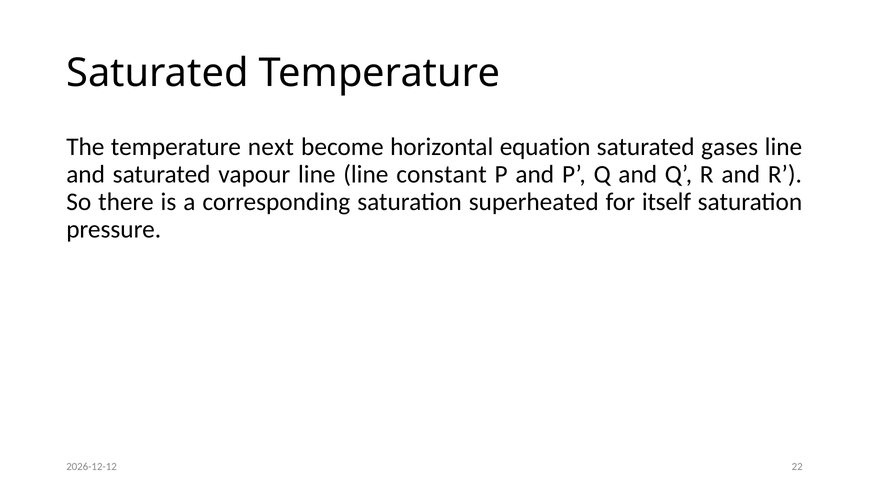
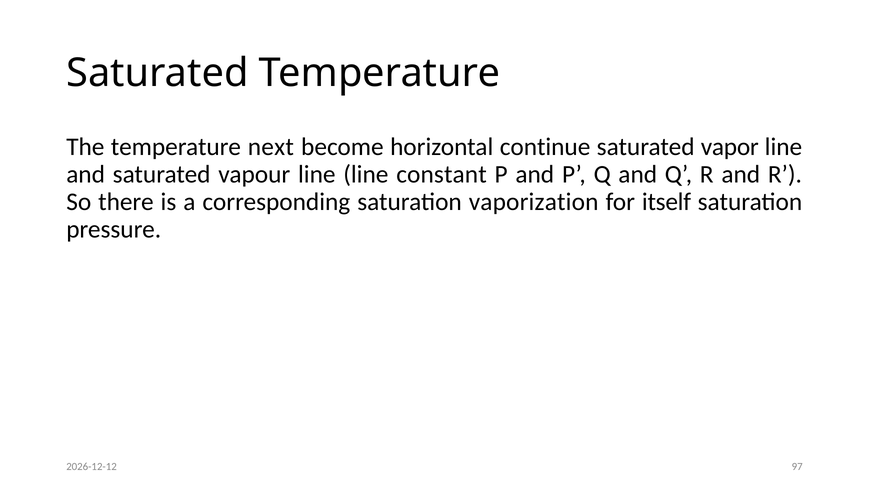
equation: equation -> continue (545, 147)
gases: gases -> vapor (730, 147)
superheated: superheated -> vaporization (534, 202)
22: 22 -> 97 (797, 467)
